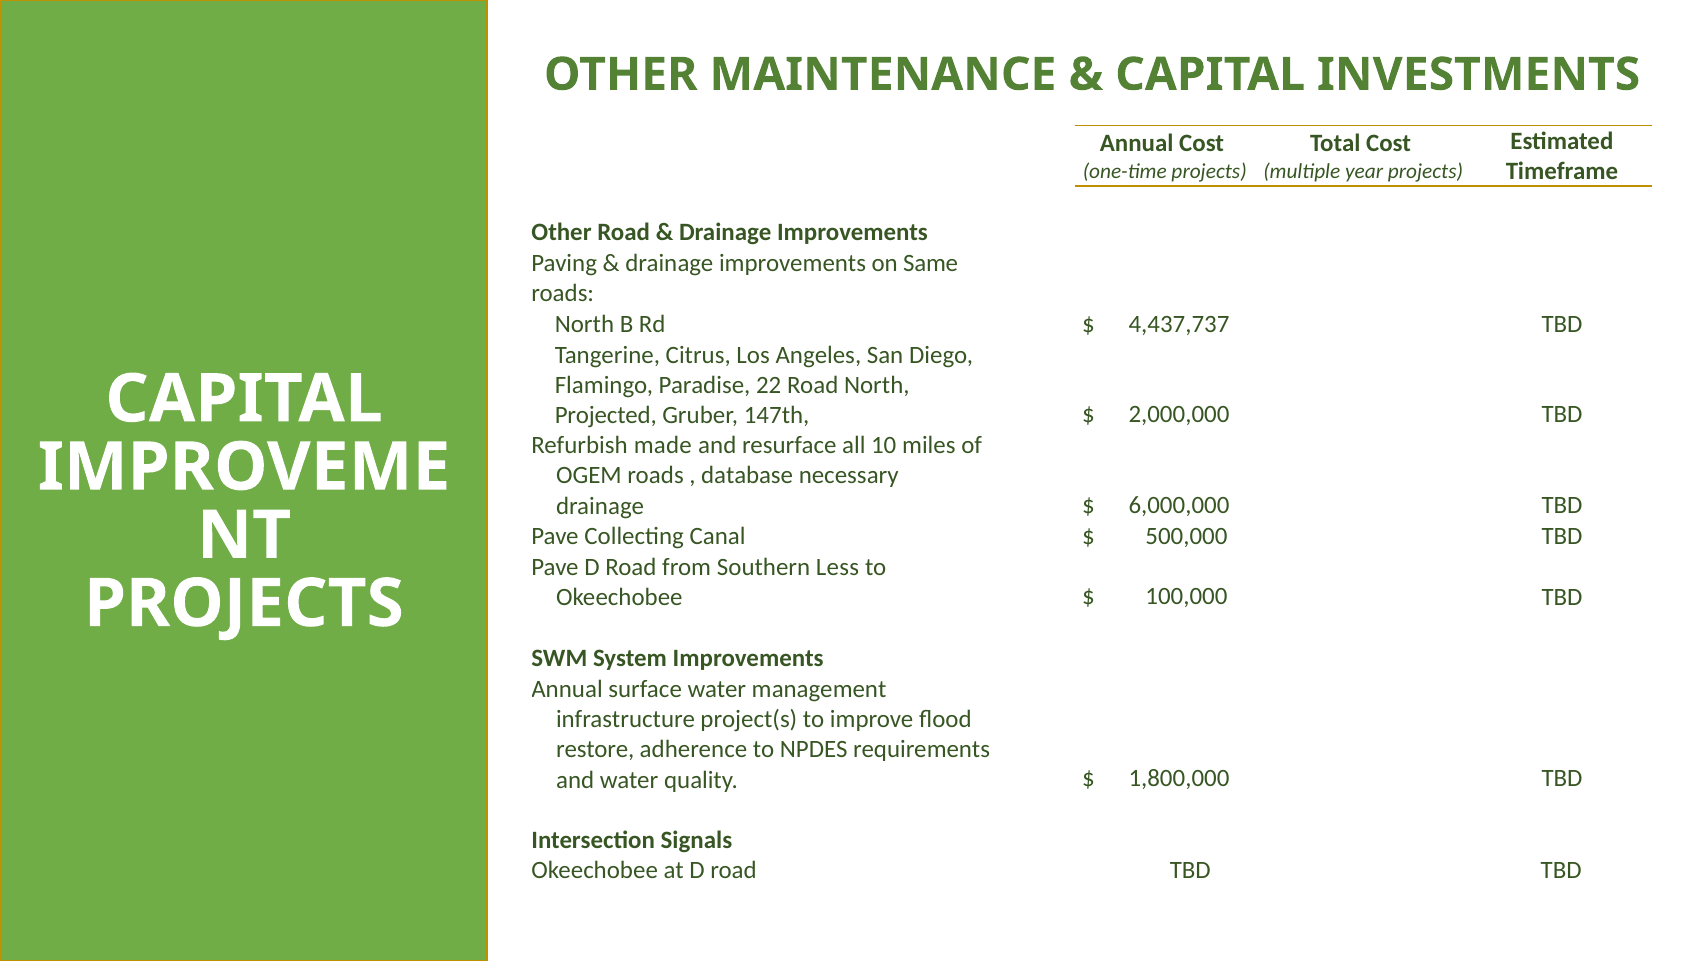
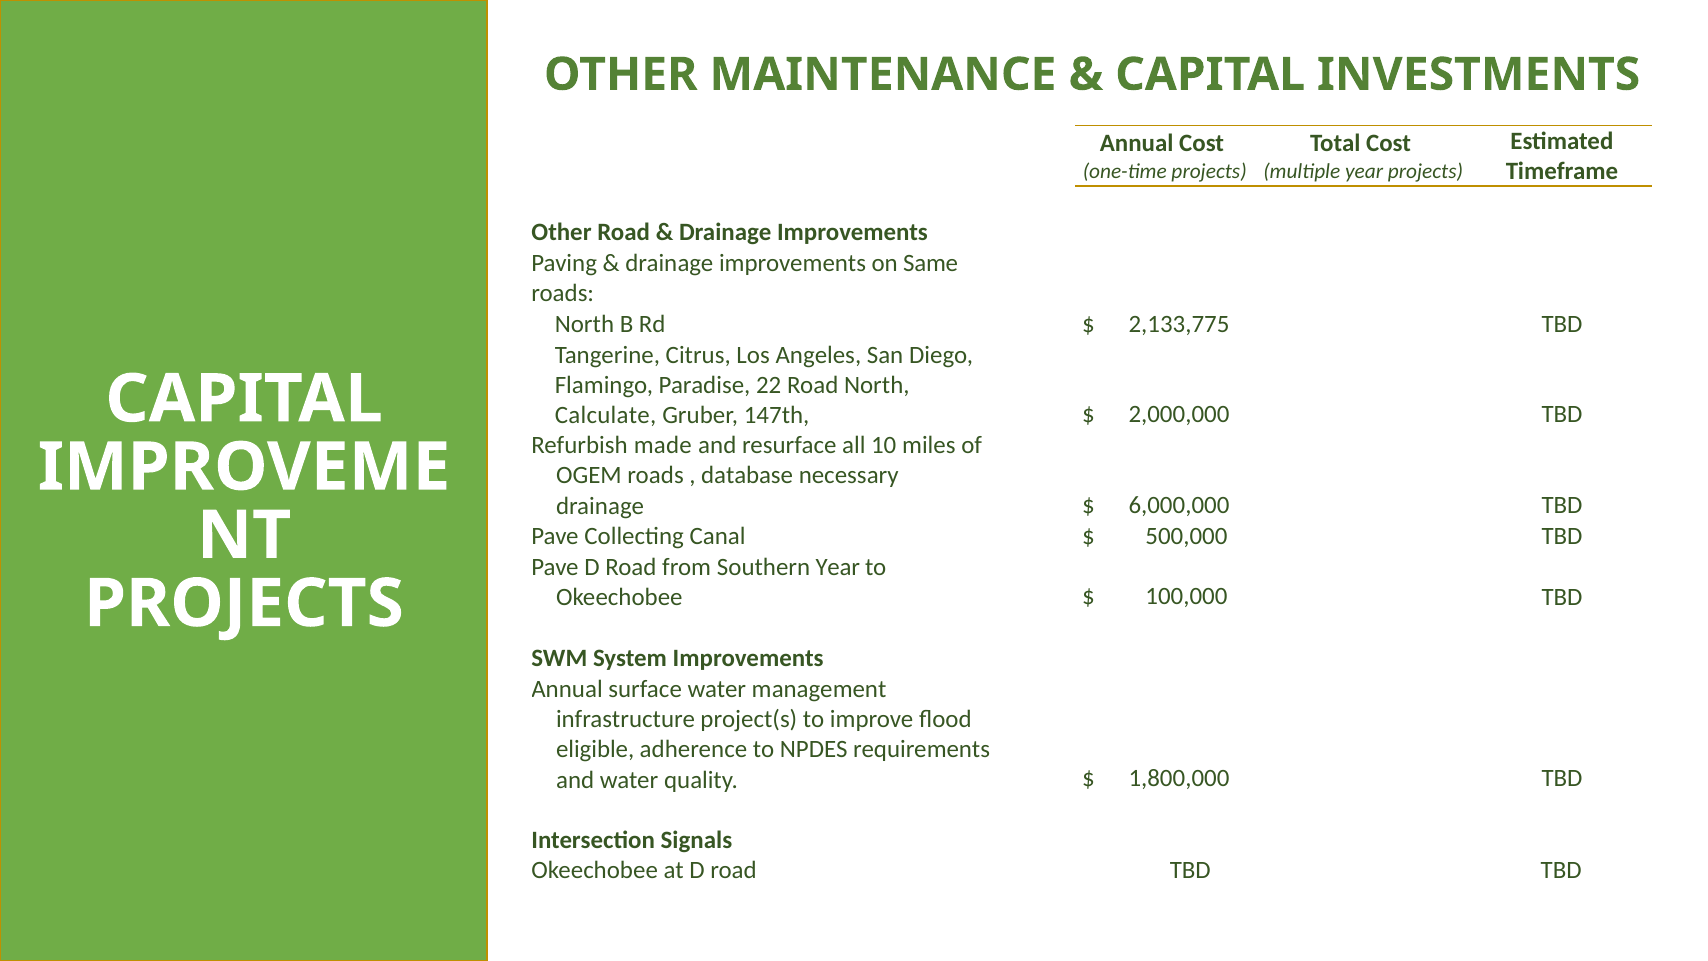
4,437,737: 4,437,737 -> 2,133,775 (1179, 324)
Projected: Projected -> Calculate (606, 415)
Southern Less: Less -> Year (838, 567)
restore: restore -> eligible (595, 749)
